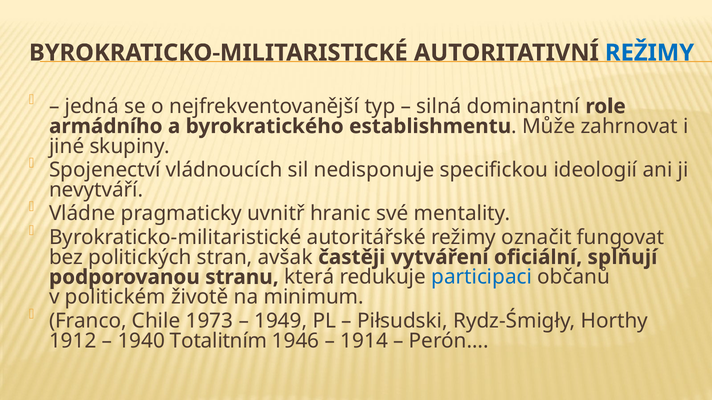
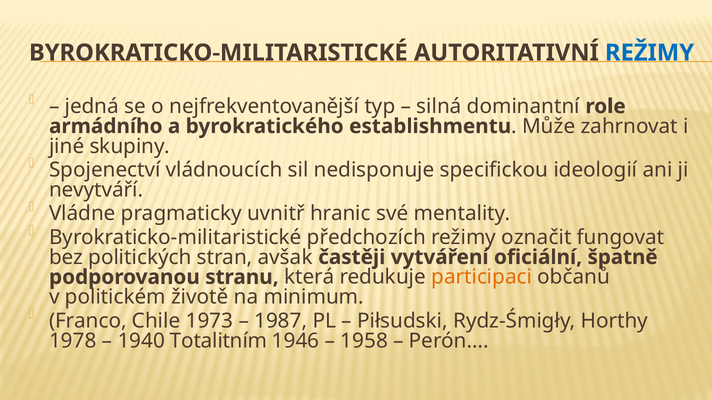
autoritářské: autoritářské -> předchozích (366, 238)
splňují: splňují -> špatně (623, 257)
participaci colour: blue -> orange (482, 277)
1949: 1949 -> 1987 (281, 321)
1912: 1912 -> 1978 (73, 341)
1914: 1914 -> 1958 (364, 341)
